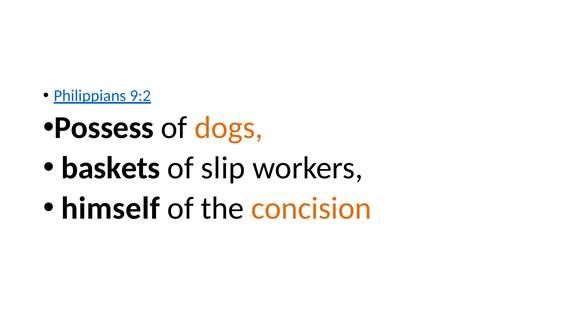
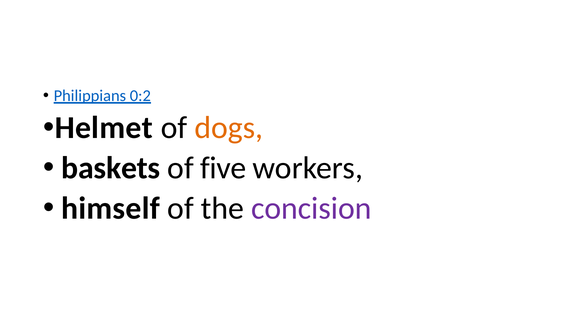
9:2: 9:2 -> 0:2 (140, 96)
Possess: Possess -> Helmet (104, 128)
slip: slip -> five (223, 168)
concision colour: orange -> purple (311, 208)
